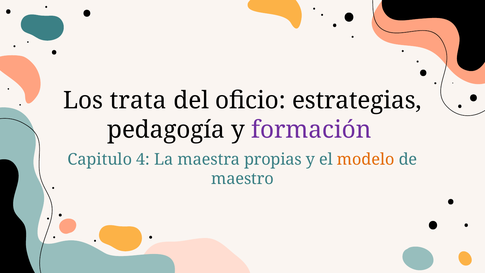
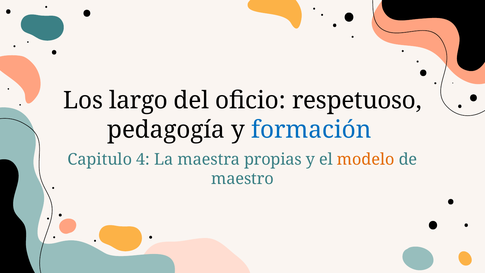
trata: trata -> largo (138, 101)
estrategias: estrategias -> respetuoso (357, 101)
formación colour: purple -> blue (311, 130)
